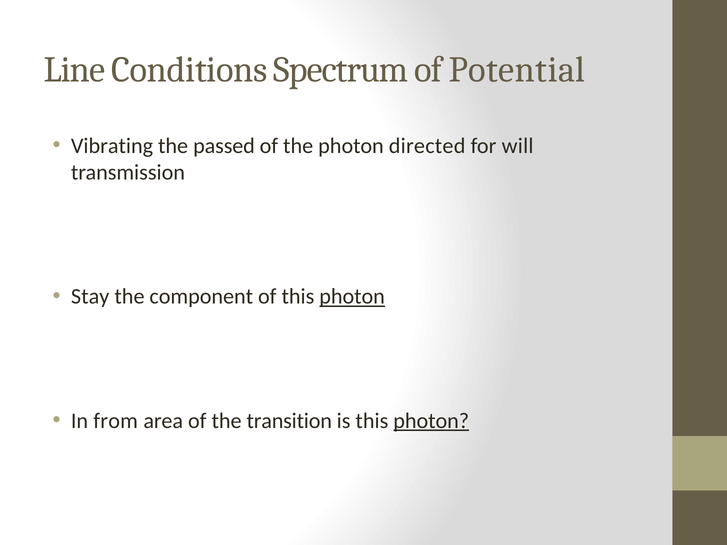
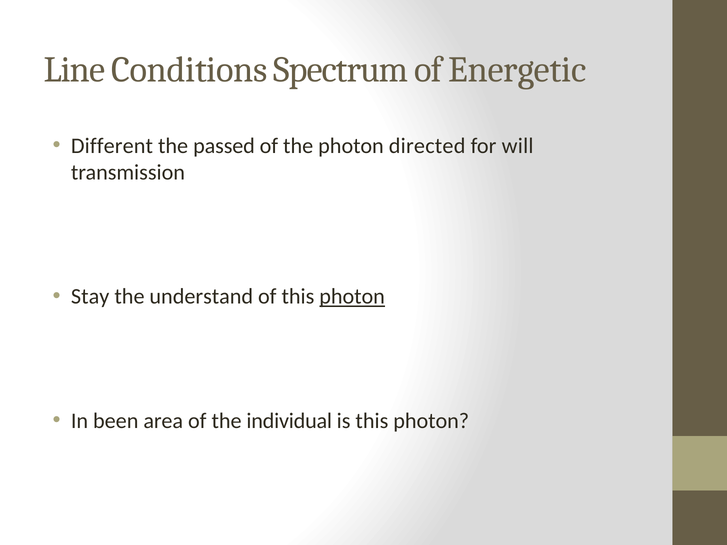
Potential: Potential -> Energetic (517, 70)
Vibrating: Vibrating -> Different (112, 146)
component: component -> understand (201, 297)
from: from -> been (116, 421)
transition: transition -> individual (289, 421)
photon underline: present -> none (431, 421)
